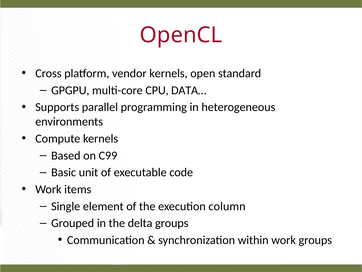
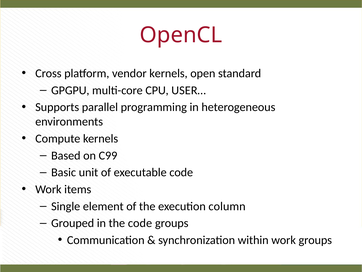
DATA…: DATA… -> USER… (189, 90)
the delta: delta -> code (140, 223)
